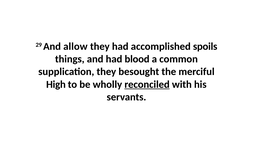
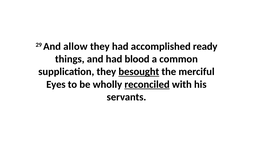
spoils: spoils -> ready (205, 47)
besought underline: none -> present (139, 72)
High: High -> Eyes (56, 85)
